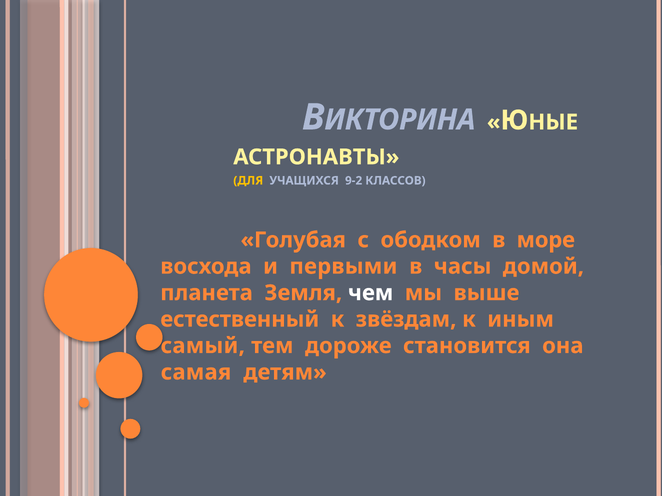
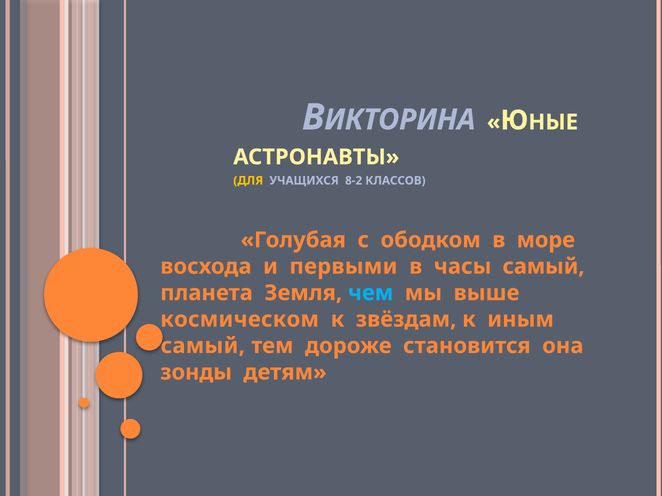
9-2: 9-2 -> 8-2 (354, 181)
часы домой: домой -> самый (544, 267)
чем colour: white -> light blue (371, 293)
естественный: естественный -> космическом (240, 320)
самая: самая -> зонды (196, 373)
